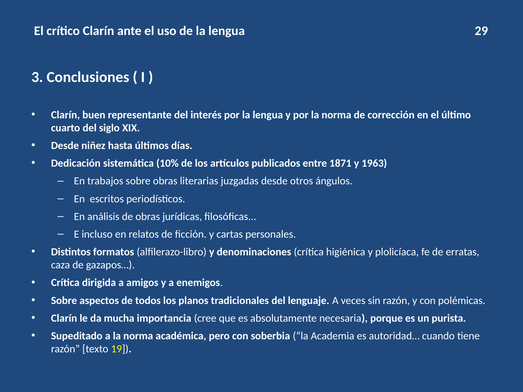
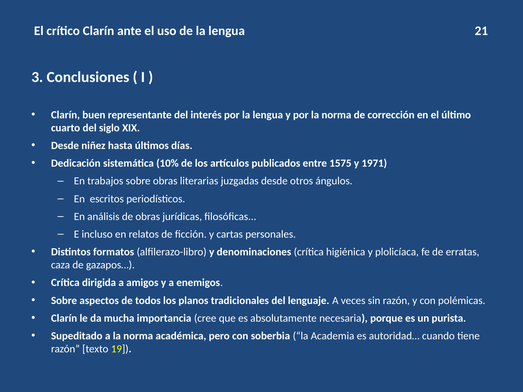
29: 29 -> 21 (481, 31)
1871: 1871 -> 1575 (340, 163)
1963: 1963 -> 1971 (374, 163)
